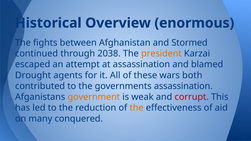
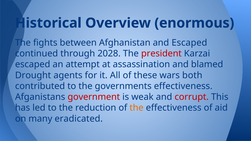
and Stormed: Stormed -> Escaped (189, 43)
2038: 2038 -> 2028 (109, 54)
president colour: orange -> red (161, 54)
governments assassination: assassination -> effectiveness (183, 86)
government colour: orange -> red (94, 97)
conquered: conquered -> eradicated (79, 119)
